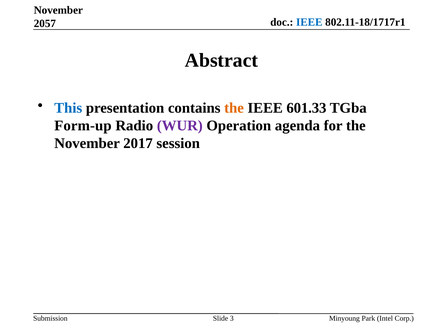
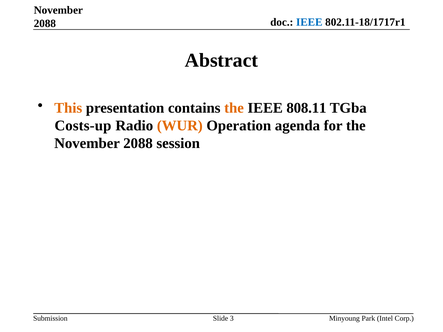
2057: 2057 -> 2088 (45, 24)
This colour: blue -> orange (68, 108)
601.33: 601.33 -> 808.11 (306, 108)
Form-up: Form-up -> Costs-up (83, 126)
WUR colour: purple -> orange (180, 126)
2017: 2017 -> 2088 (138, 144)
